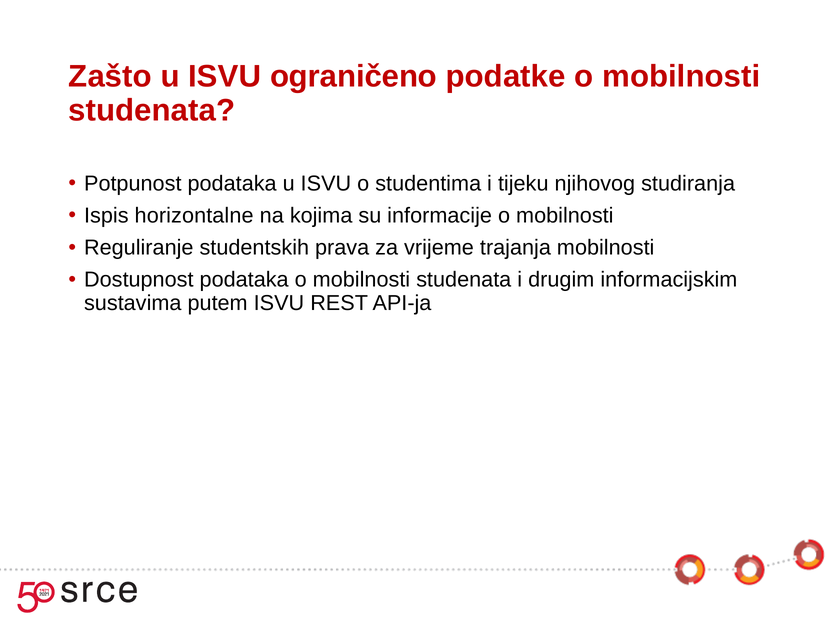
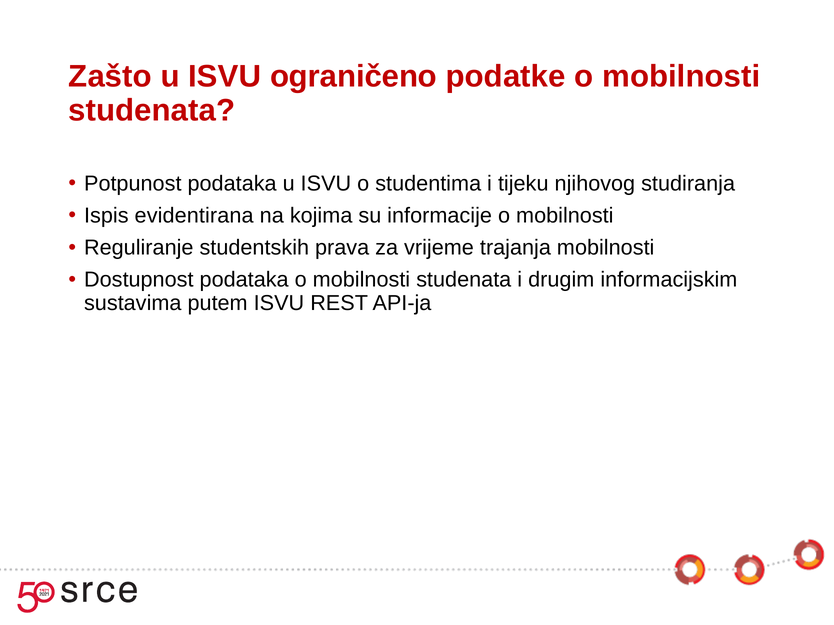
horizontalne: horizontalne -> evidentirana (194, 216)
